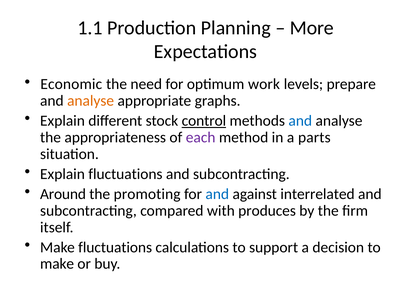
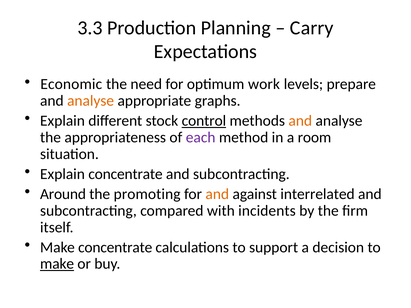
1.1: 1.1 -> 3.3 (90, 28)
More: More -> Carry (312, 28)
and colour: blue -> orange (300, 121)
parts: parts -> room (314, 138)
Explain fluctuations: fluctuations -> concentrate (126, 174)
and colour: blue -> orange (217, 194)
produces: produces -> incidents (267, 211)
Make fluctuations: fluctuations -> concentrate (115, 247)
make underline: none -> present (57, 264)
